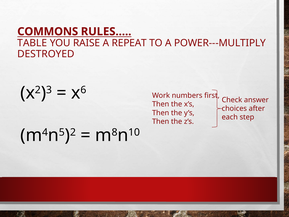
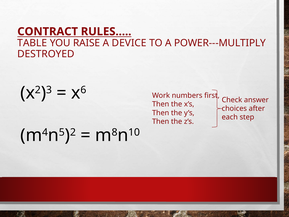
COMMONS: COMMONS -> CONTRACT (48, 32)
REPEAT: REPEAT -> DEVICE (129, 43)
